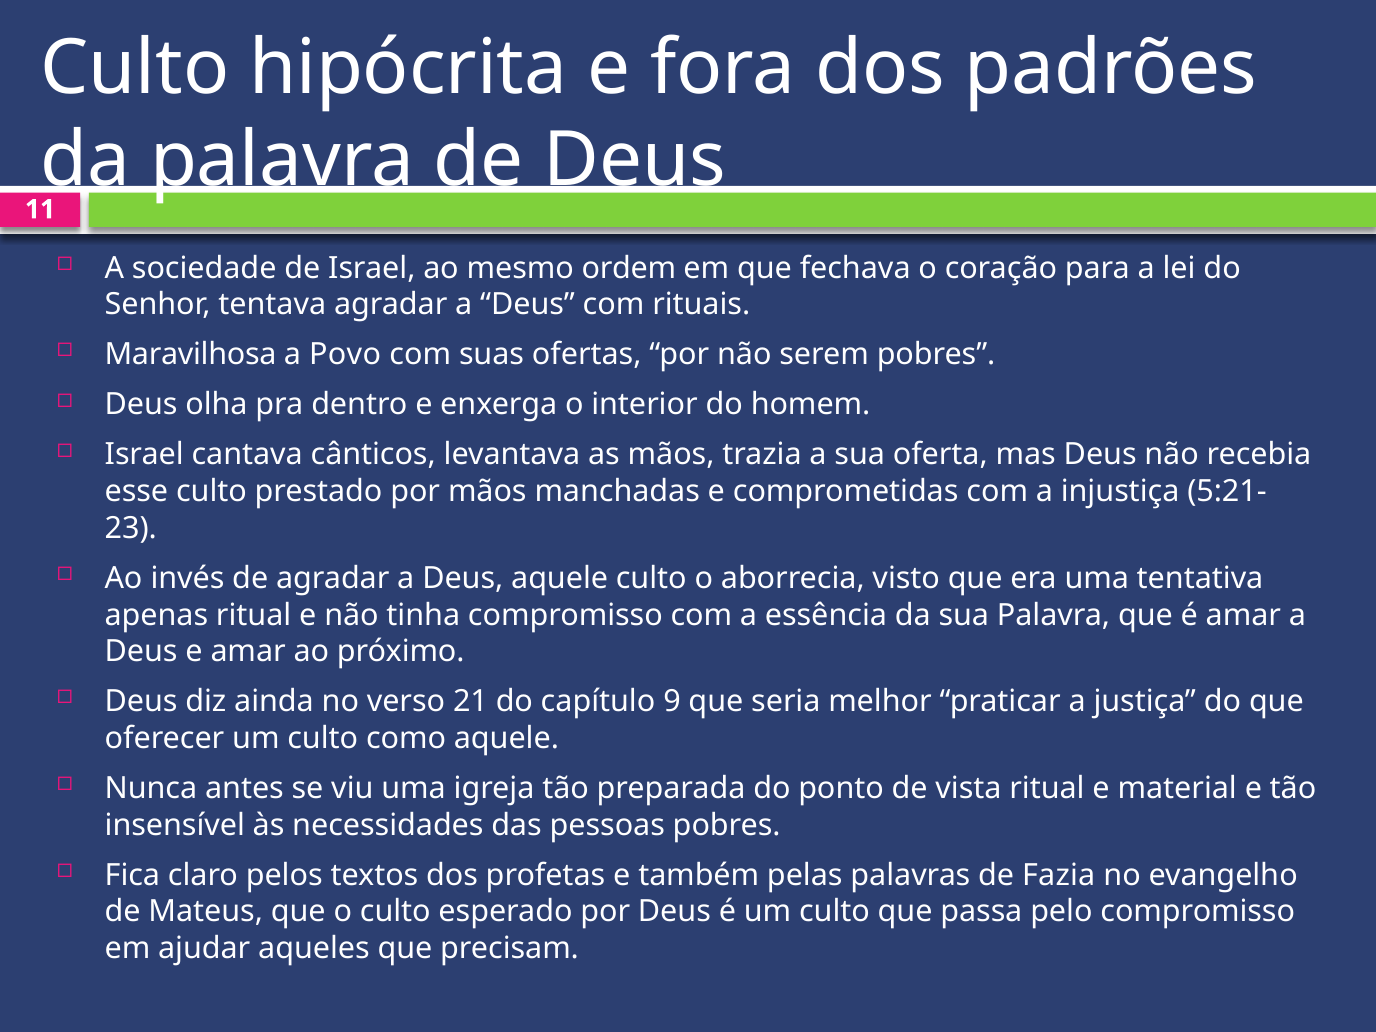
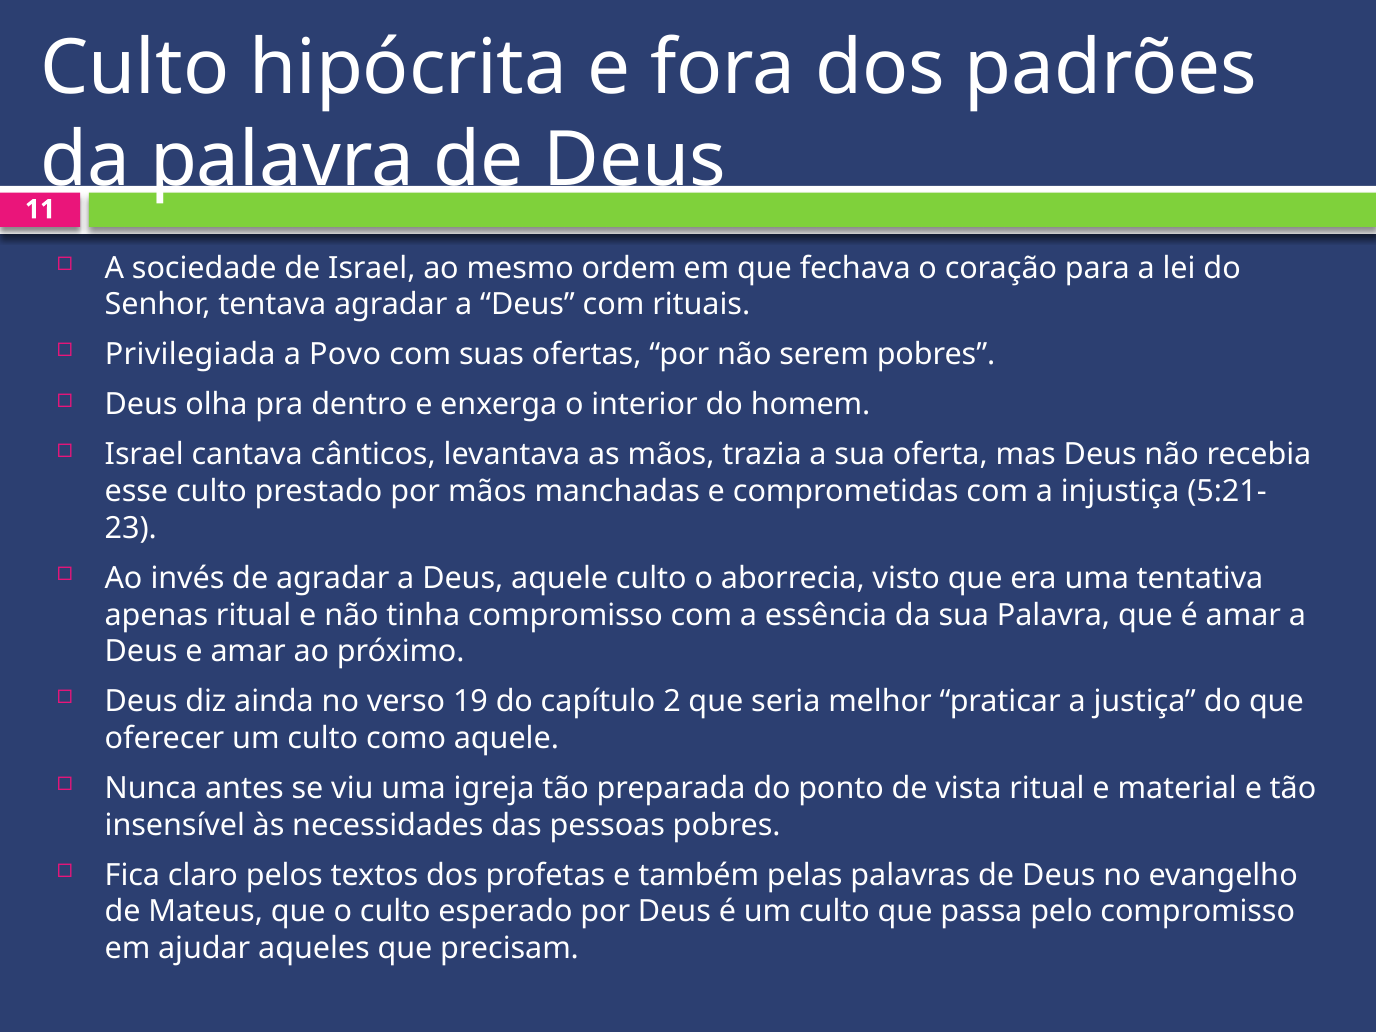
Maravilhosa: Maravilhosa -> Privilegiada (190, 355)
21: 21 -> 19 (471, 702)
9: 9 -> 2 (672, 702)
palavras de Fazia: Fazia -> Deus (1059, 875)
